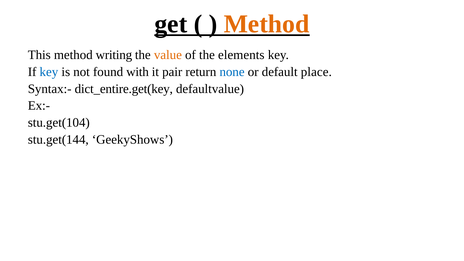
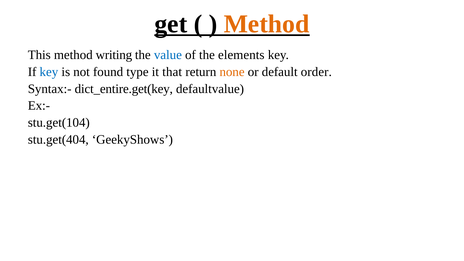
value colour: orange -> blue (168, 55)
with: with -> type (137, 72)
pair: pair -> that (172, 72)
none colour: blue -> orange (232, 72)
place: place -> order (316, 72)
stu.get(144: stu.get(144 -> stu.get(404 (58, 139)
